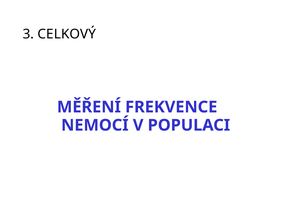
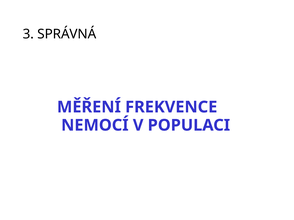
CELKOVÝ: CELKOVÝ -> SPRÁVNÁ (67, 34)
